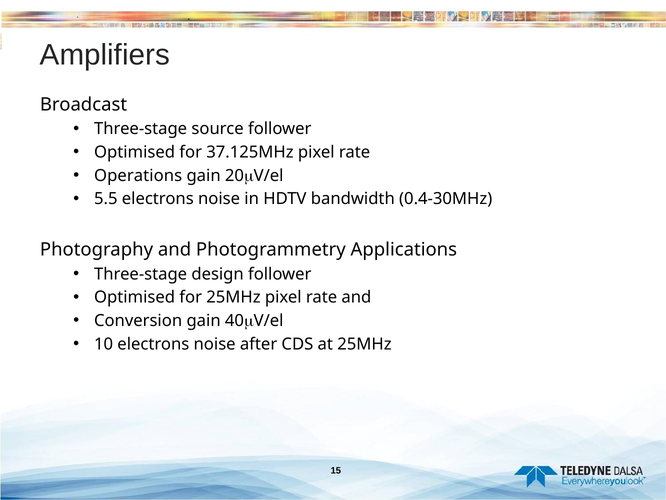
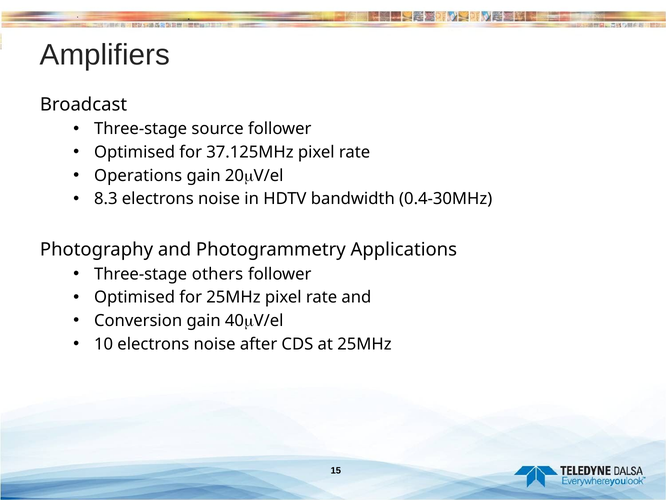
5.5: 5.5 -> 8.3 (106, 199)
design: design -> others (217, 274)
